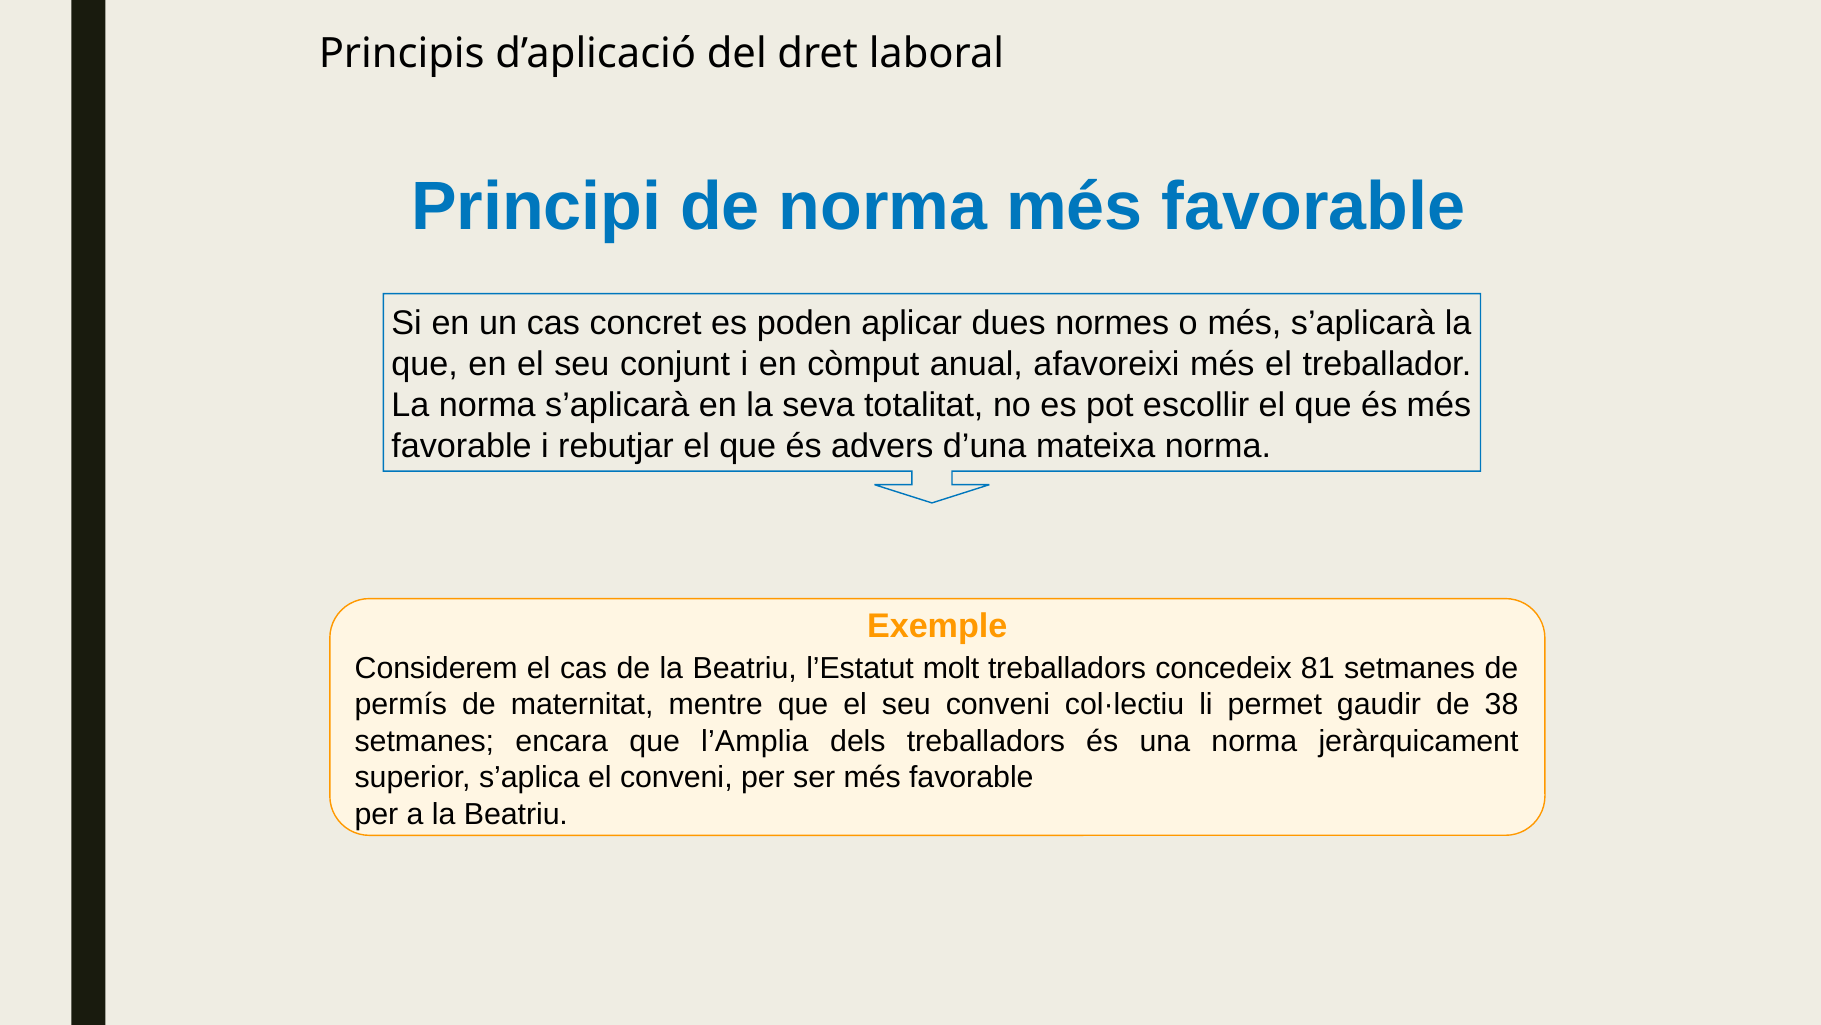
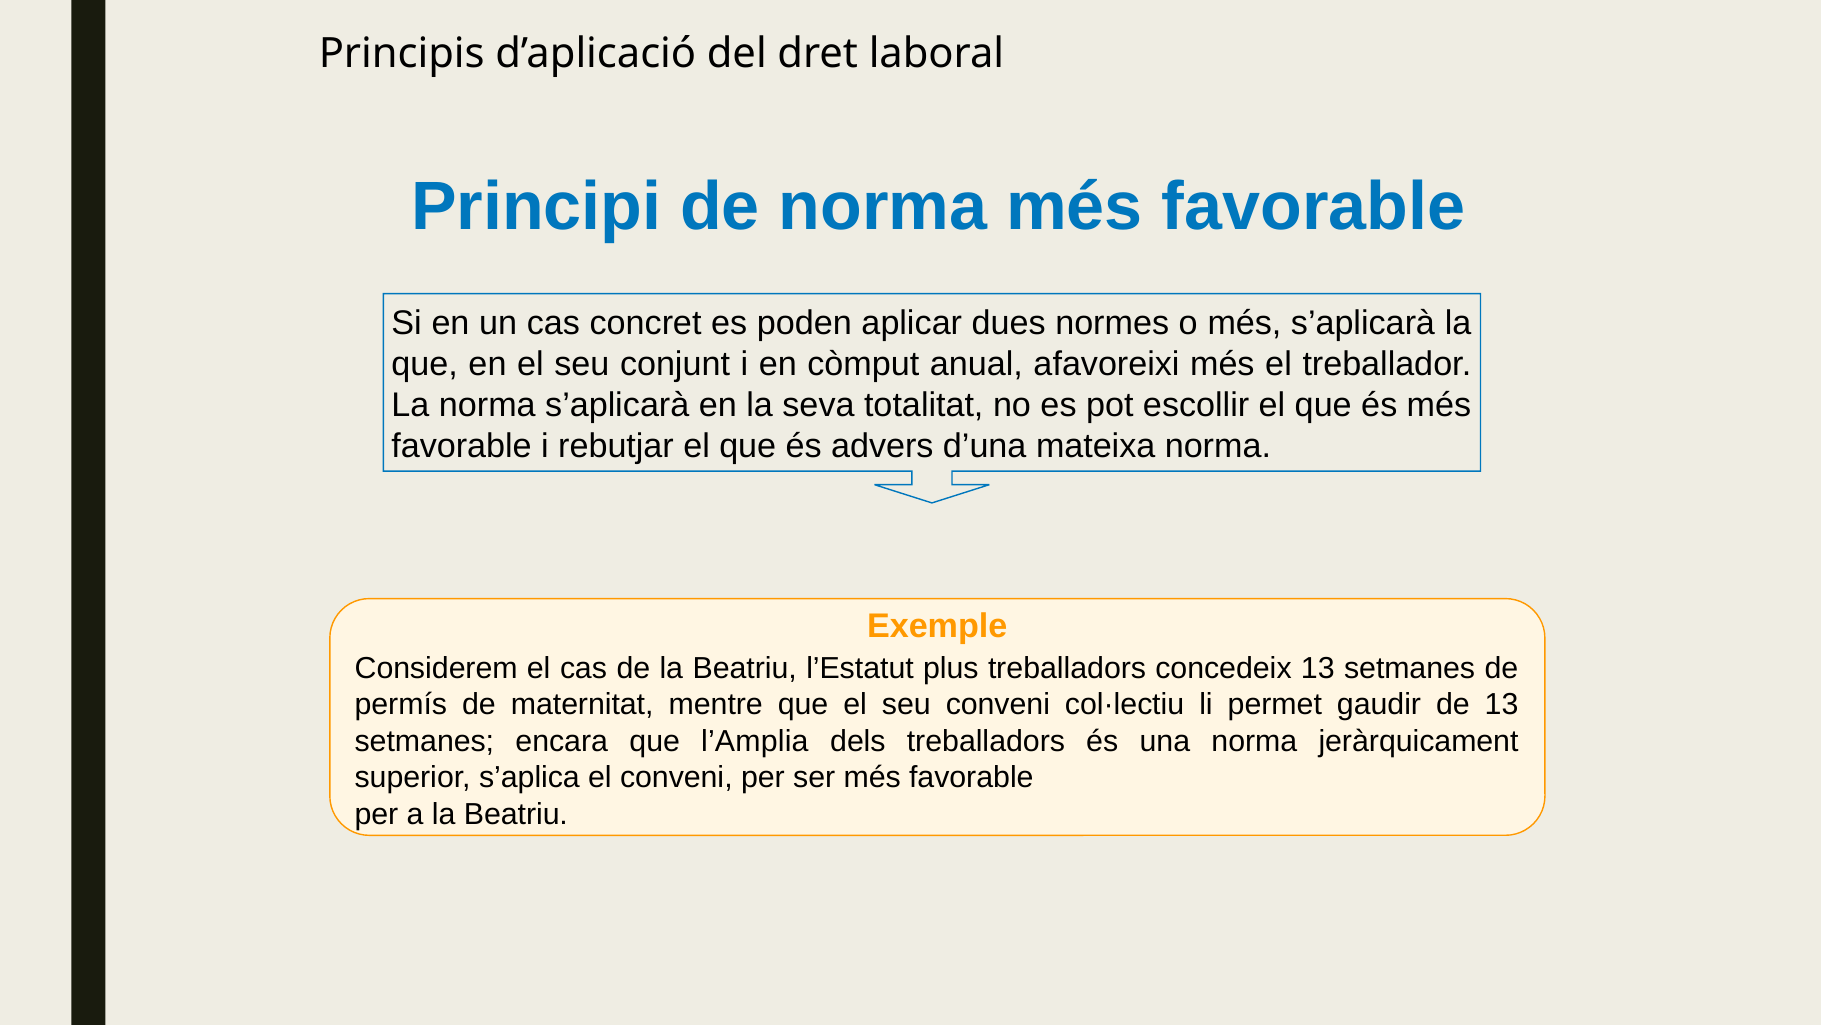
molt: molt -> plus (951, 668)
concedeix 81: 81 -> 13 (1318, 668)
de 38: 38 -> 13 (1502, 704)
